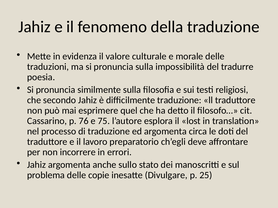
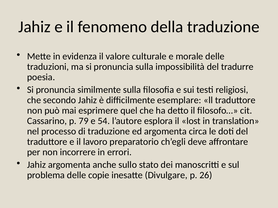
difficilmente traduzione: traduzione -> esemplare (179, 100)
76: 76 -> 79 (84, 121)
75: 75 -> 54 (104, 121)
25: 25 -> 26 (206, 176)
